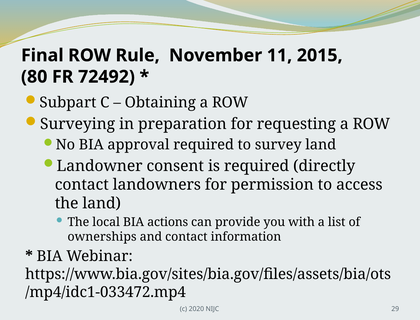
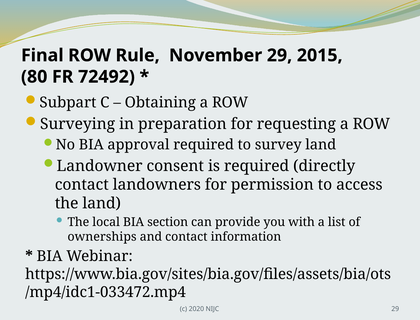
November 11: 11 -> 29 (279, 55)
actions: actions -> section (168, 222)
